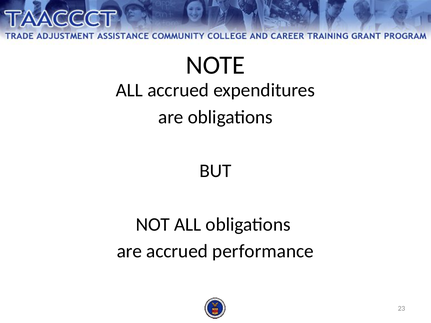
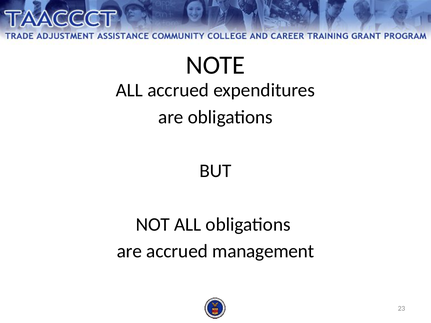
performance: performance -> management (263, 251)
